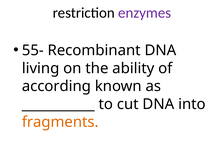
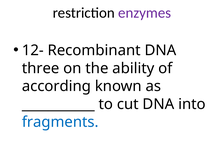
55-: 55- -> 12- (33, 50)
living: living -> three (41, 68)
fragments colour: orange -> blue (60, 122)
